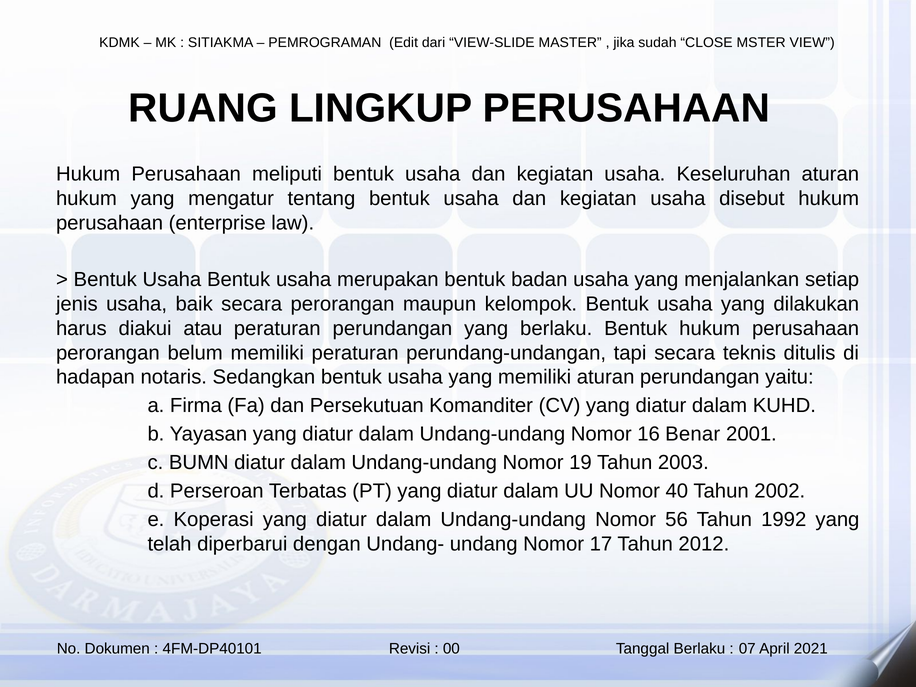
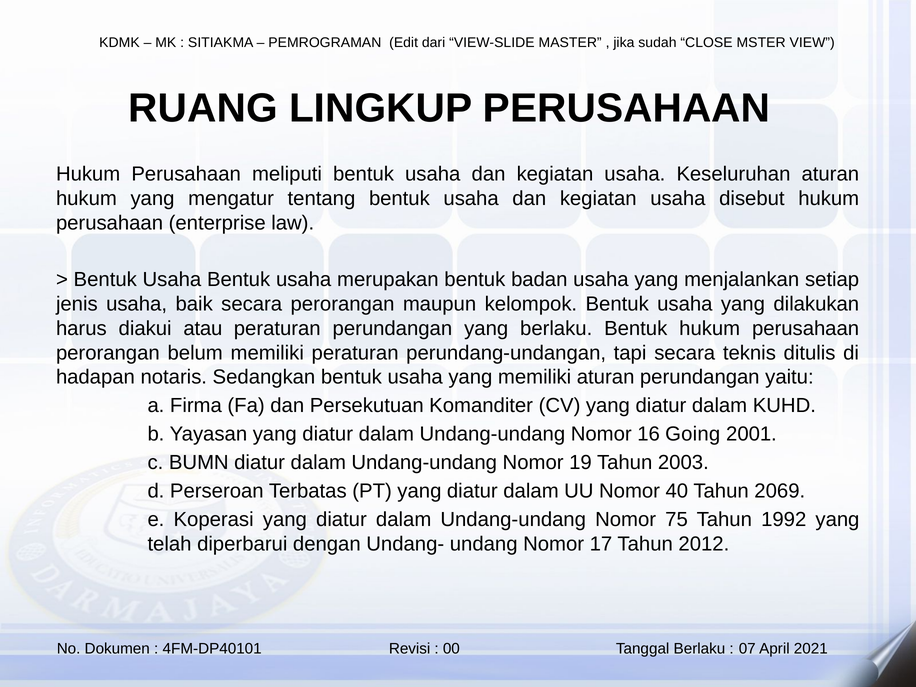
Benar: Benar -> Going (693, 434)
2002: 2002 -> 2069 (780, 491)
56: 56 -> 75 (677, 520)
